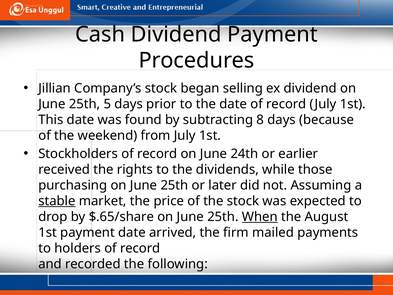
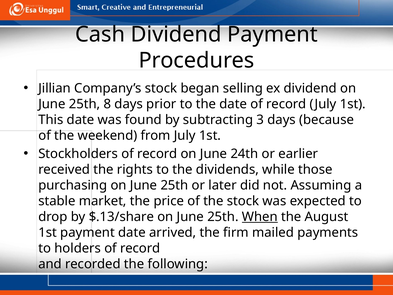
5: 5 -> 8 (107, 104)
8: 8 -> 3 (260, 120)
stable underline: present -> none (57, 201)
$.65/share: $.65/share -> $.13/share (121, 217)
